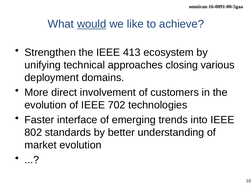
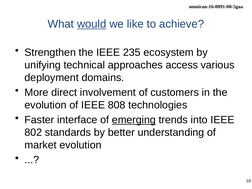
413: 413 -> 235 (132, 52)
closing: closing -> access (182, 65)
702: 702 -> 808 (117, 105)
emerging underline: none -> present (134, 120)
